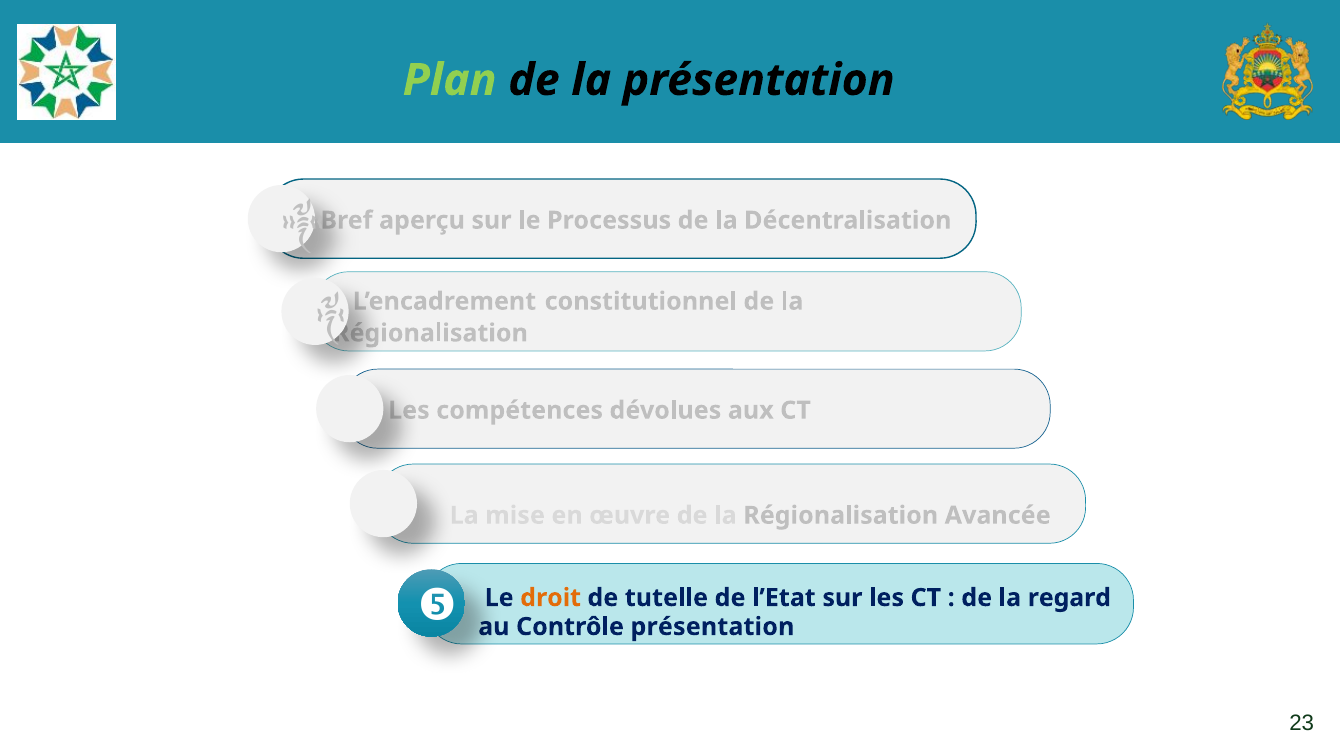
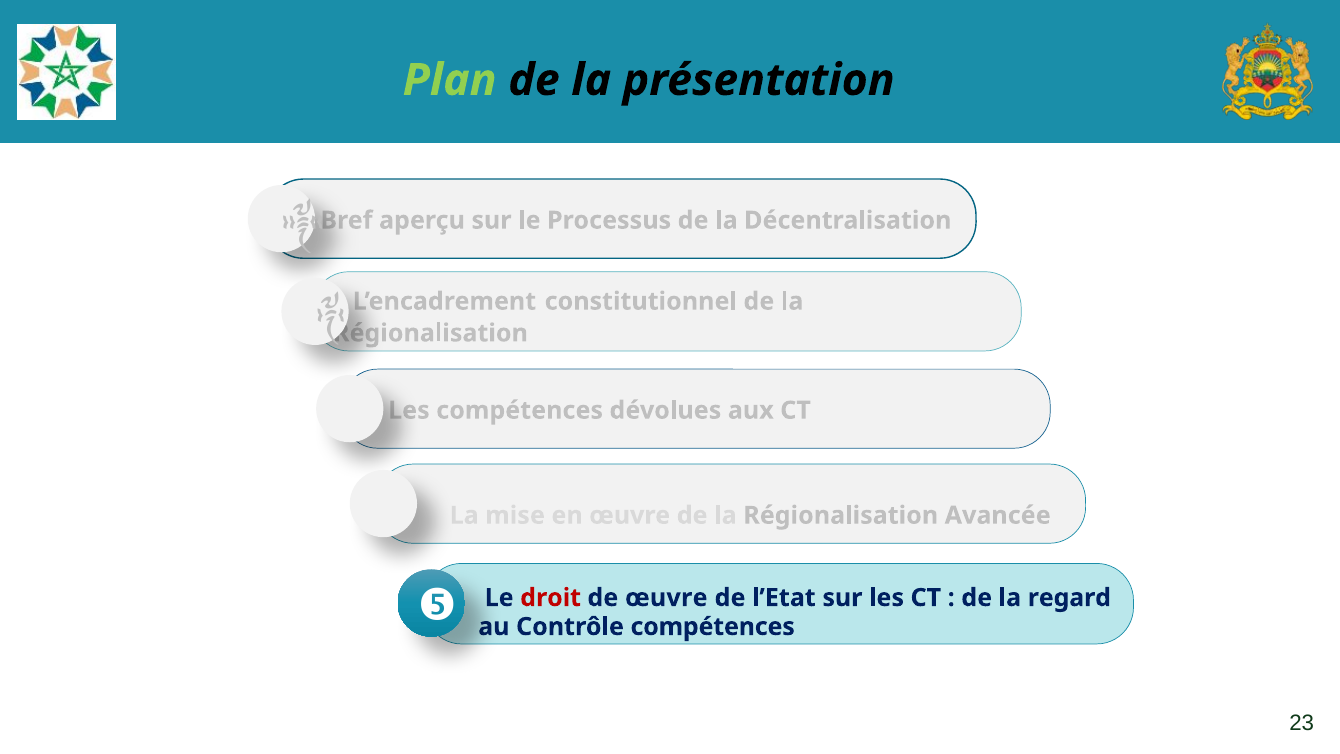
droit colour: orange -> red (551, 598)
de tutelle: tutelle -> œuvre (666, 598)
Contrôle présentation: présentation -> compétences (713, 627)
